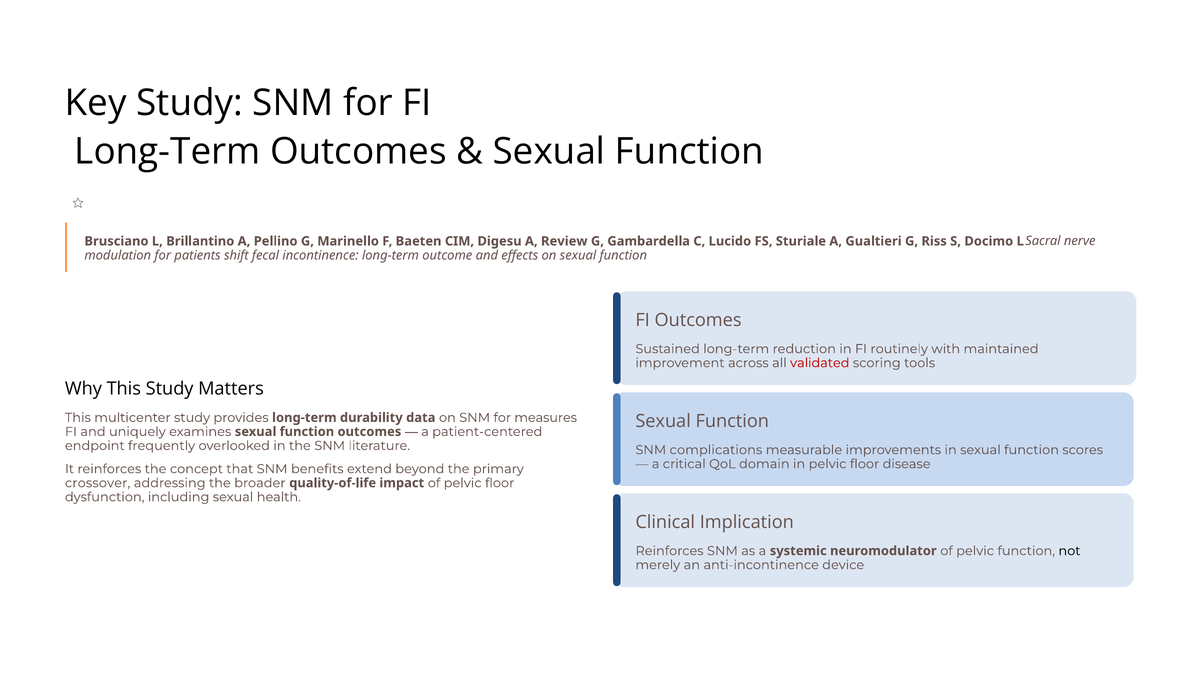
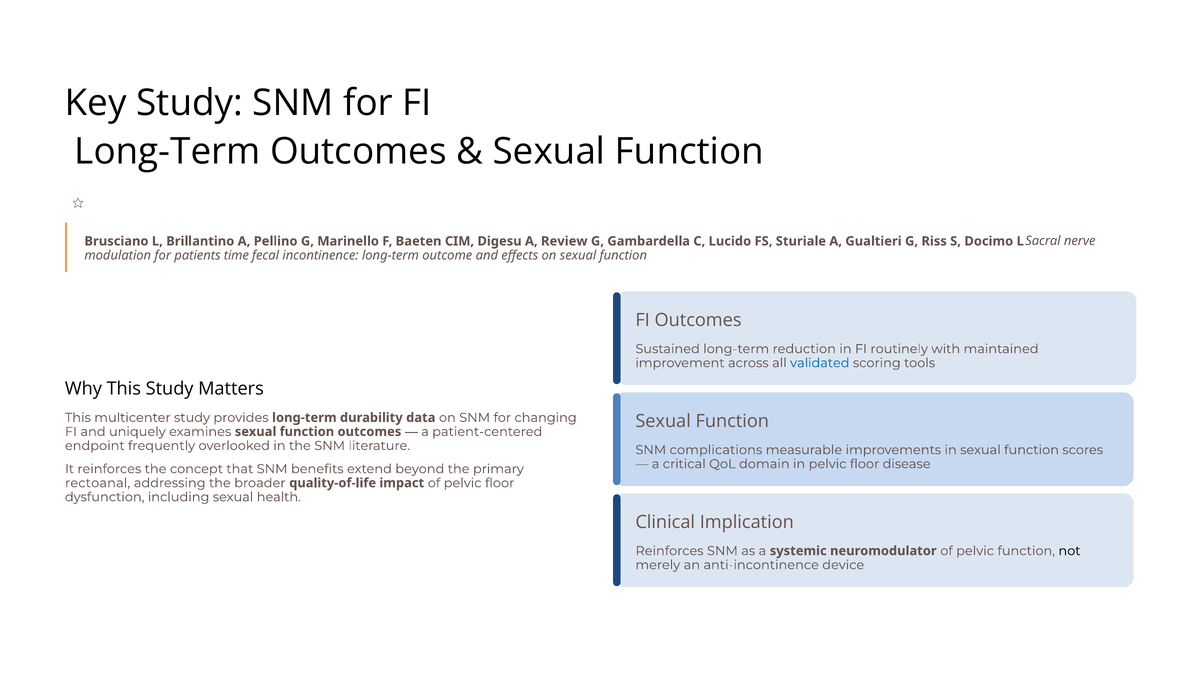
shift: shift -> time (236, 255)
validated colour: red -> blue (820, 363)
measures: measures -> changing (546, 417)
crossover: crossover -> rectoanal (98, 482)
